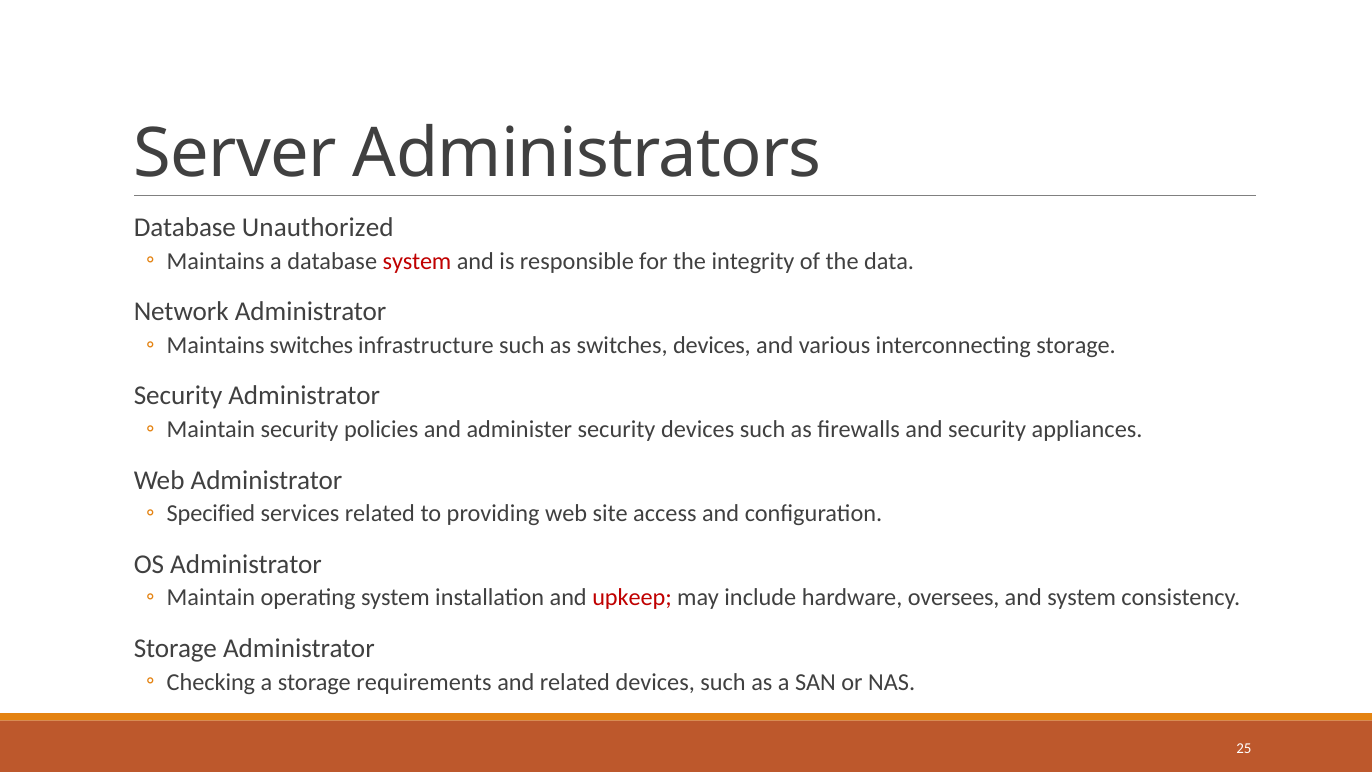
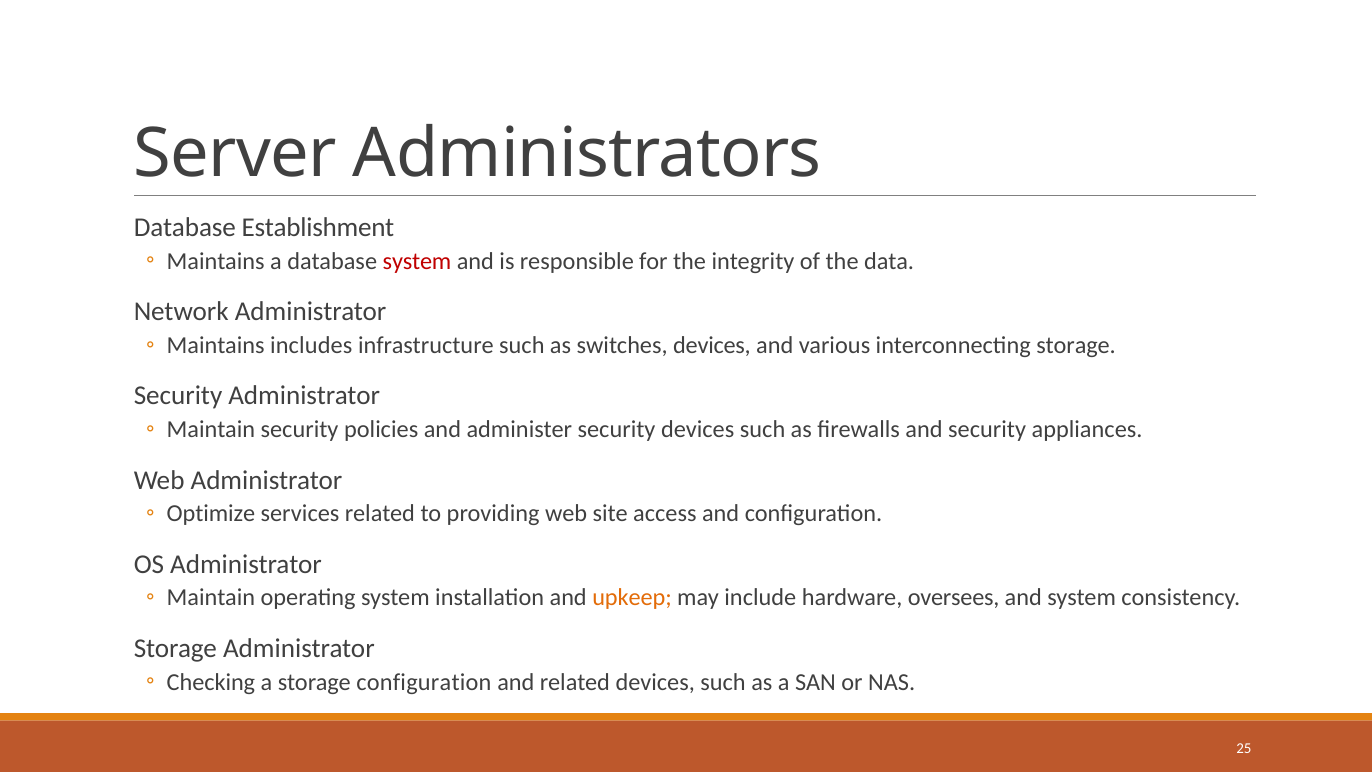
Unauthorized: Unauthorized -> Establishment (318, 227)
Maintains switches: switches -> includes (311, 345)
Specified: Specified -> Optimize (211, 513)
upkeep colour: red -> orange (632, 598)
storage requirements: requirements -> configuration (424, 682)
